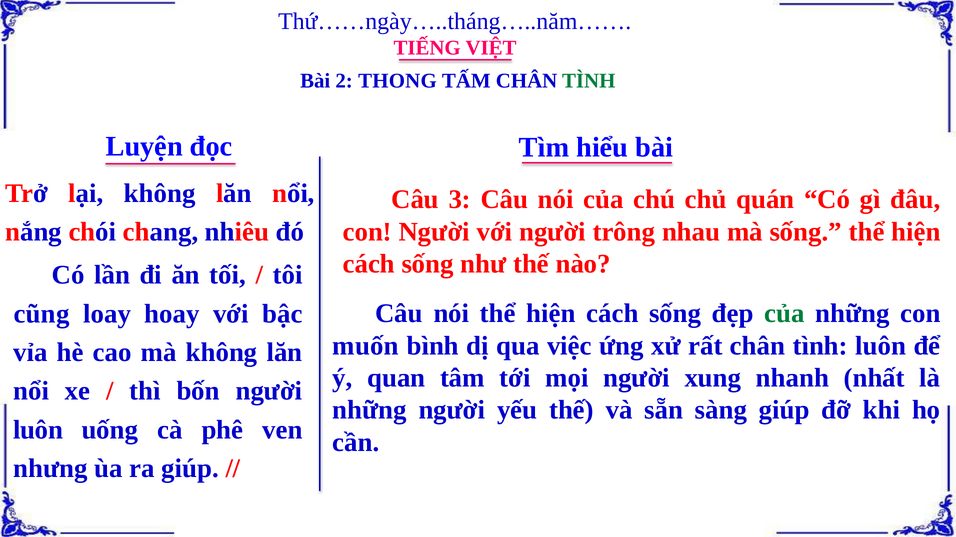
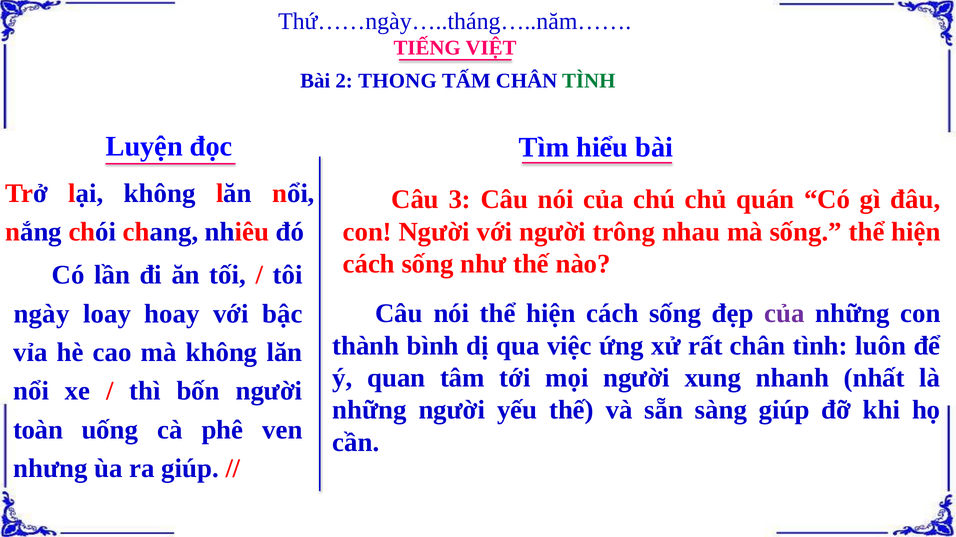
của colour: green -> purple (784, 313)
cũng: cũng -> ngày (42, 314)
muốn: muốn -> thành (366, 346)
luôn: luôn -> toàn (38, 430)
